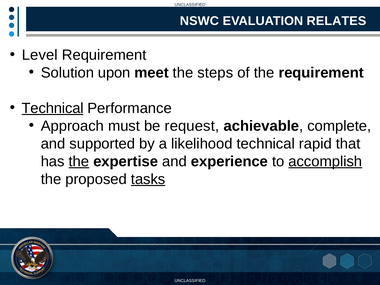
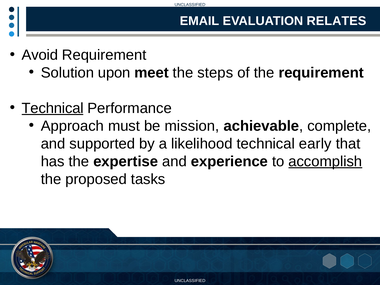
NSWC: NSWC -> EMAIL (199, 21)
Level: Level -> Avoid (40, 55)
request: request -> mission (192, 126)
rapid: rapid -> early (315, 144)
the underline: present -> none (79, 161)
tasks underline: present -> none (148, 179)
